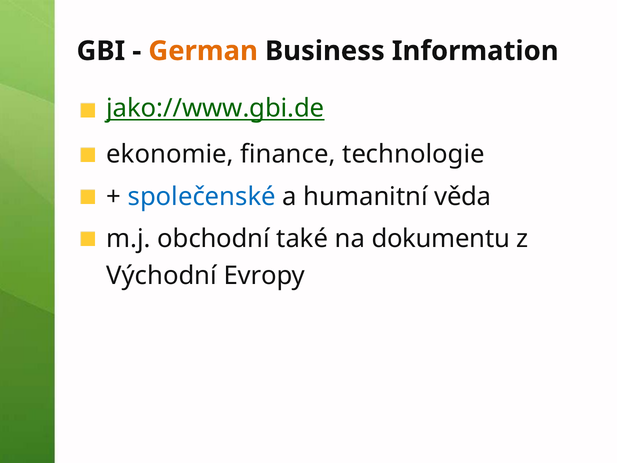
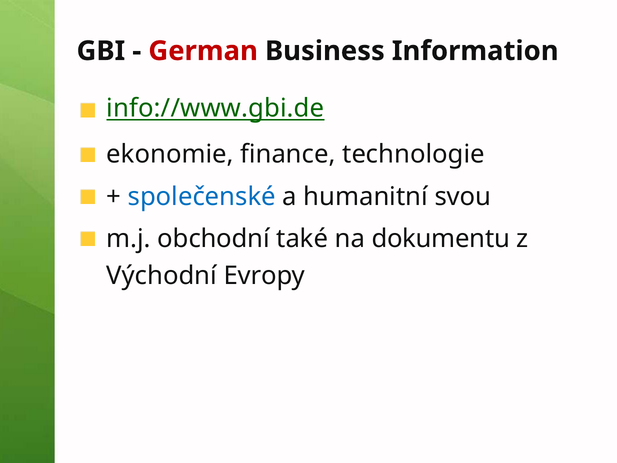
German colour: orange -> red (203, 51)
jako://www.gbi.de: jako://www.gbi.de -> info://www.gbi.de (215, 108)
věda: věda -> svou (463, 196)
